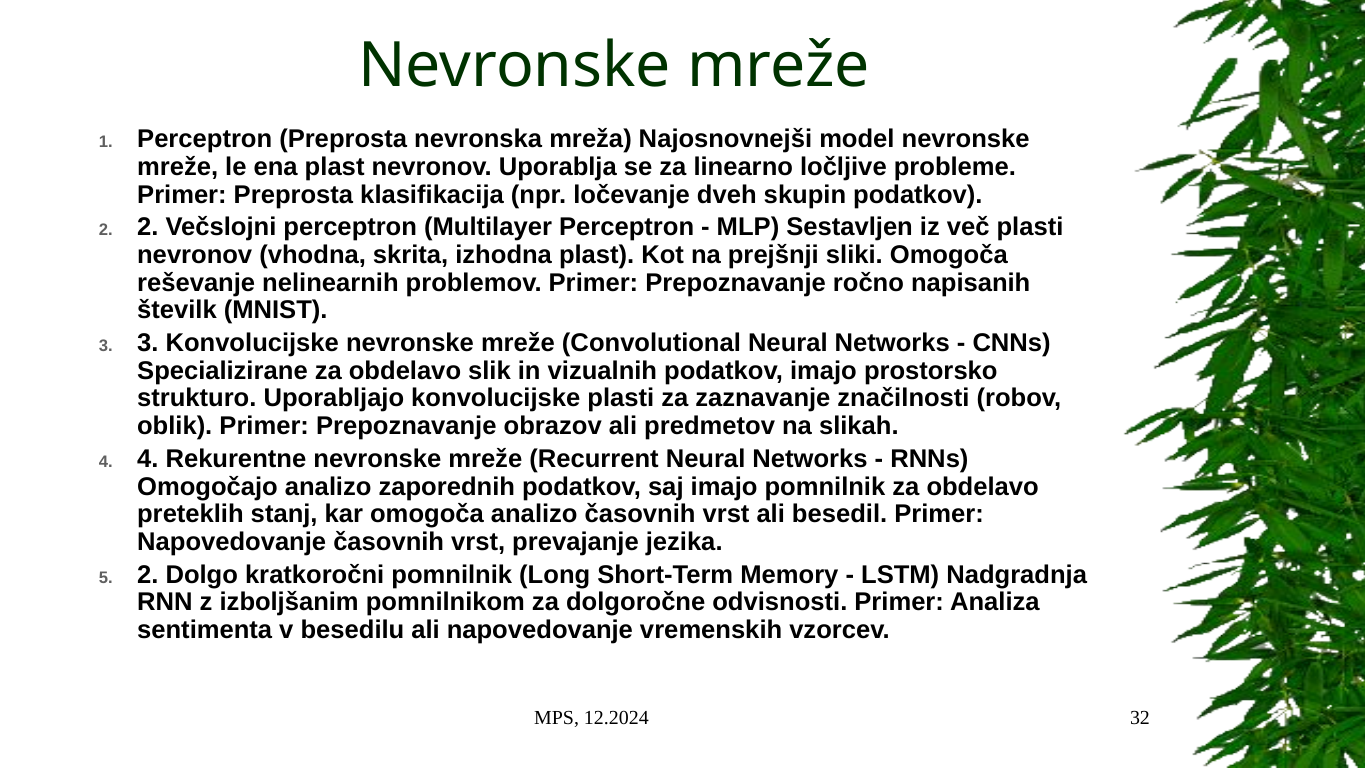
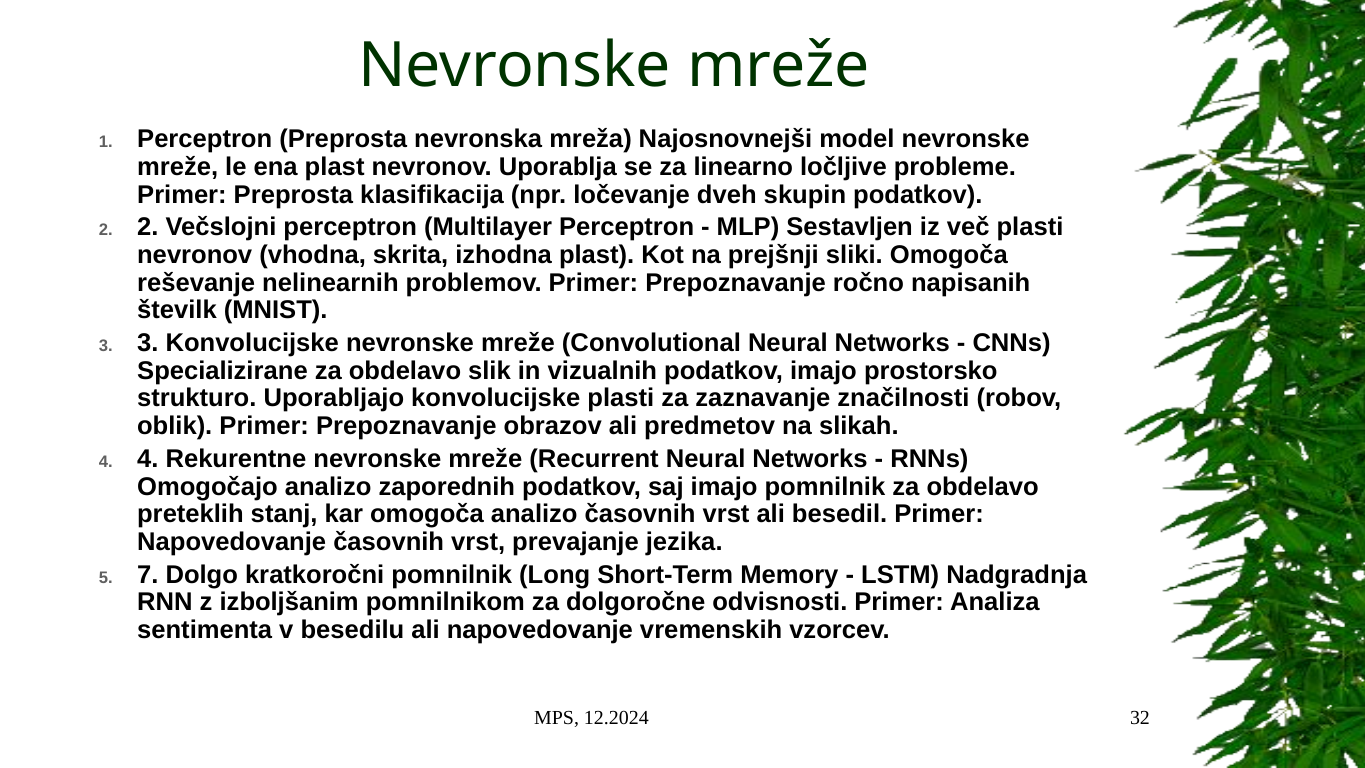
5 2: 2 -> 7 (148, 575)
